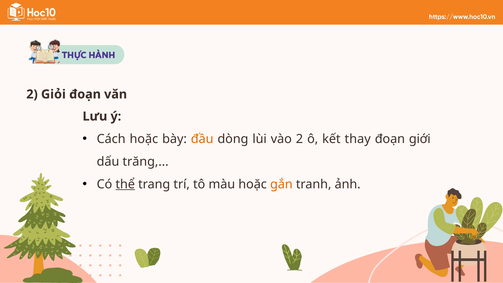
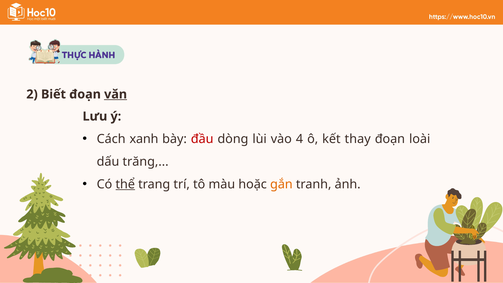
Giỏi: Giỏi -> Biết (53, 94)
văn underline: none -> present (116, 94)
Cách hoặc: hoặc -> xanh (144, 139)
đầu colour: orange -> red (202, 139)
vào 2: 2 -> 4 (299, 139)
giới: giới -> loài (420, 139)
